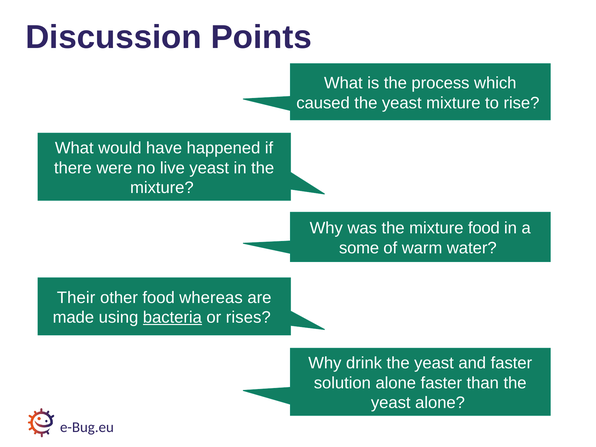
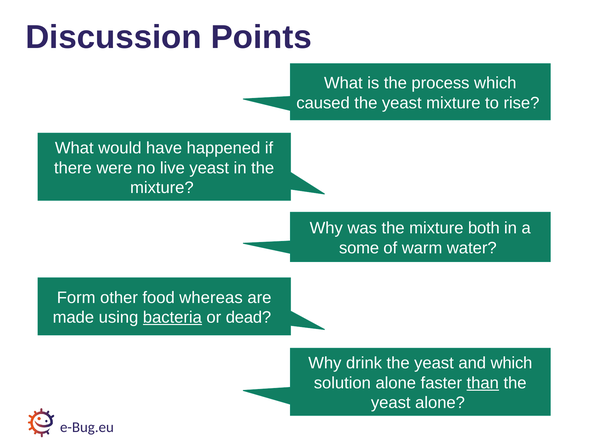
mixture food: food -> both (484, 228)
Their: Their -> Form (76, 298)
rises: rises -> dead (248, 317)
and faster: faster -> which (511, 363)
than underline: none -> present (483, 383)
